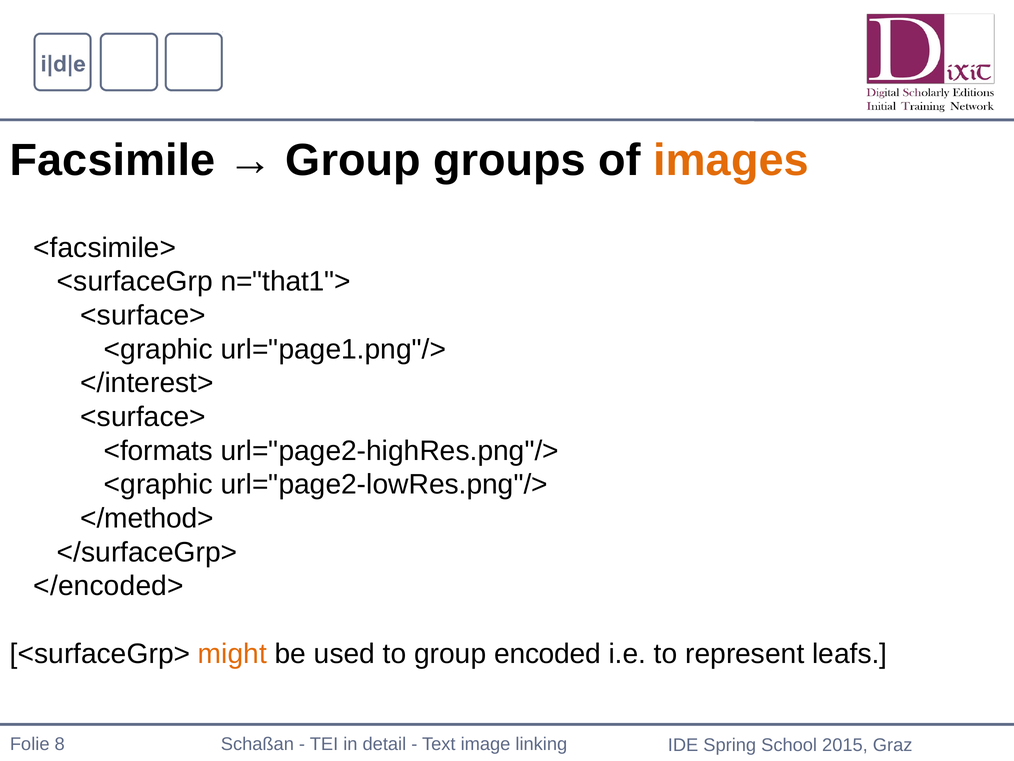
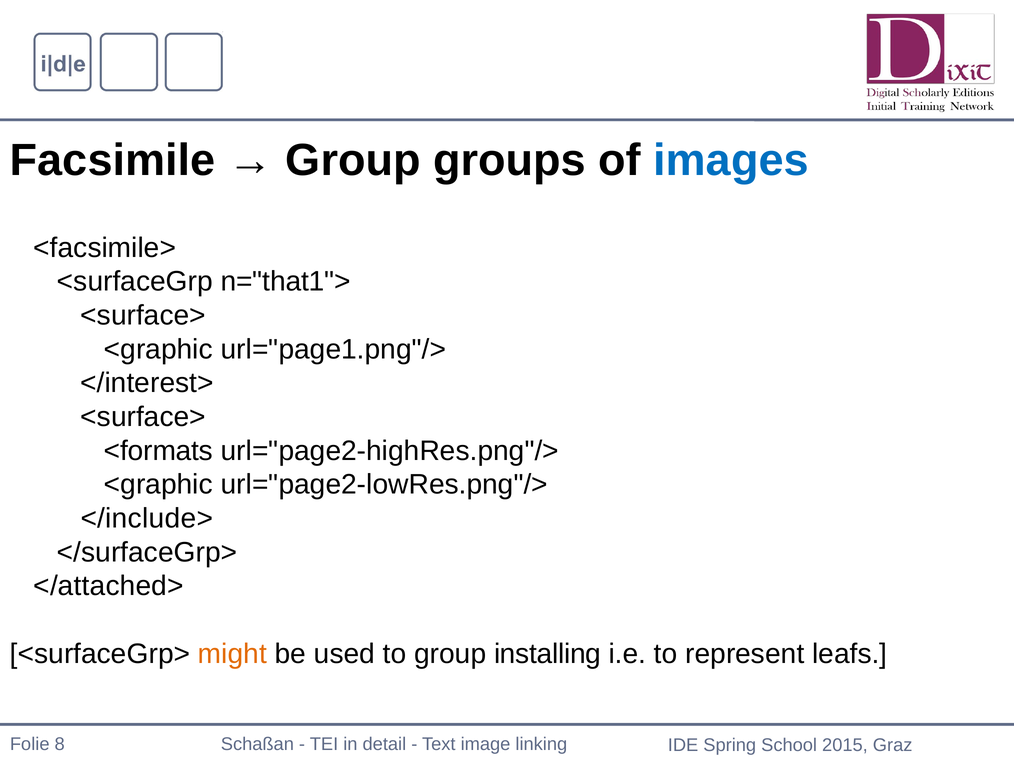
images colour: orange -> blue (731, 160)
</method>: </method> -> </include> (147, 518)
</encoded>: </encoded> -> </attached> (109, 586)
encoded: encoded -> installing (548, 653)
